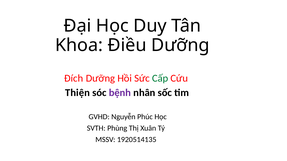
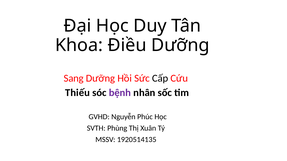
Đích: Đích -> Sang (74, 79)
Cấp colour: green -> black (160, 79)
Thiện: Thiện -> Thiếu (78, 93)
